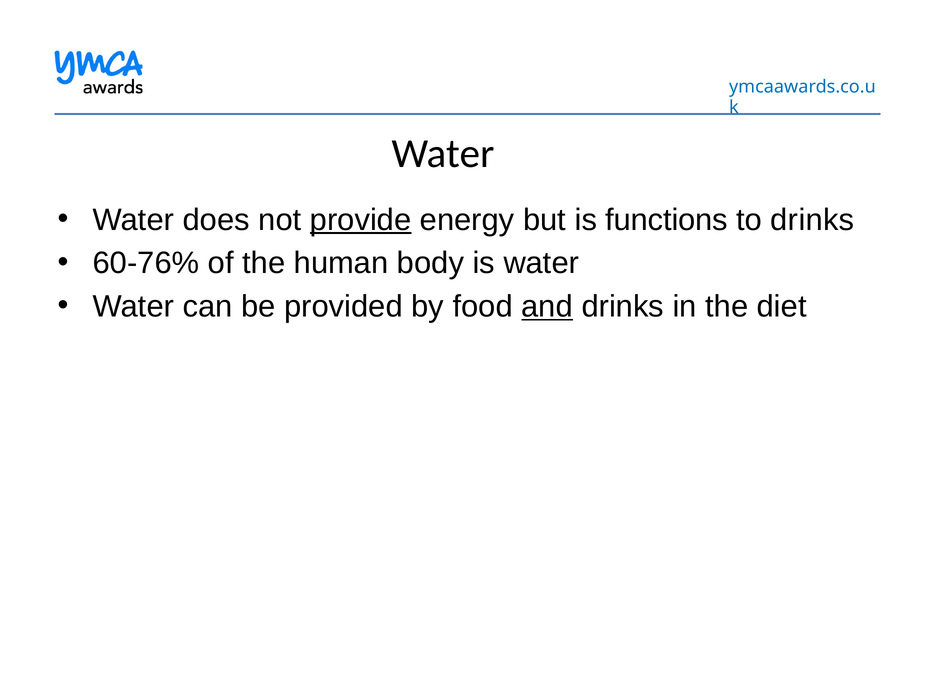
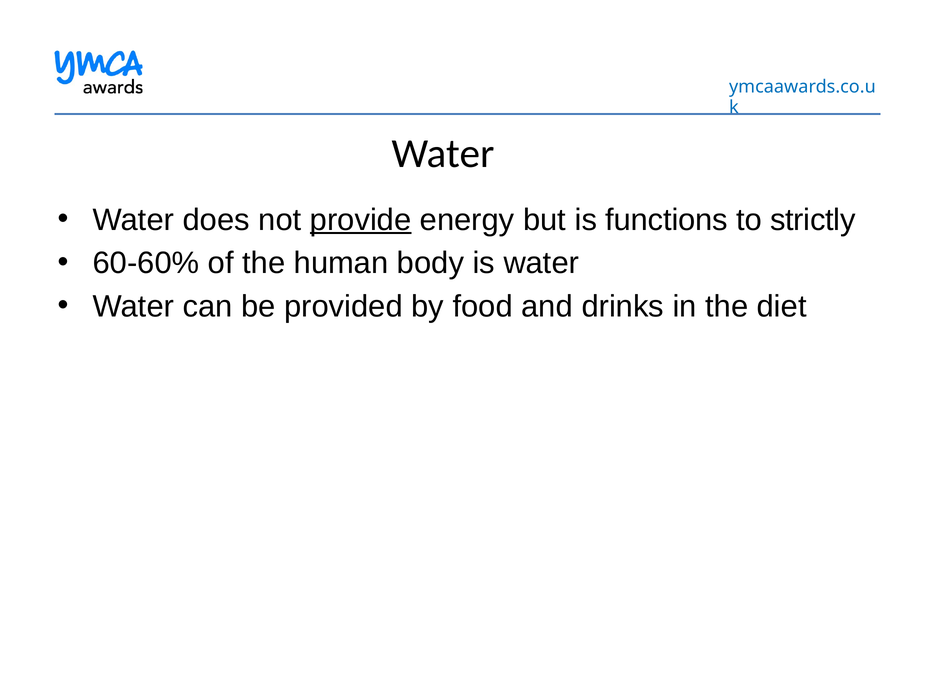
to drinks: drinks -> strictly (813, 220)
60-76%: 60-76% -> 60-60% (146, 263)
and underline: present -> none (547, 306)
